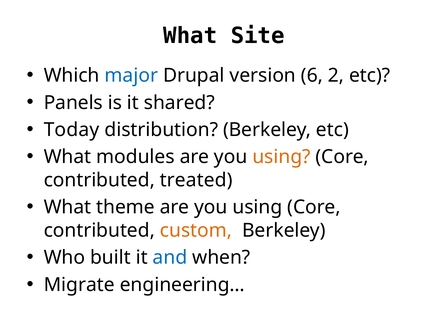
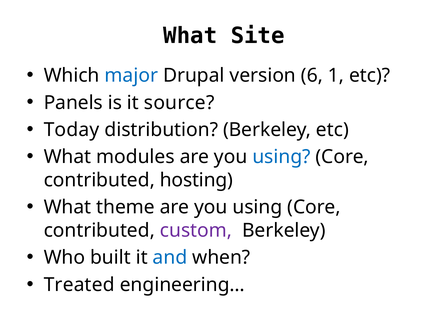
2: 2 -> 1 (336, 76)
shared: shared -> source (179, 103)
using colour: orange -> blue (281, 157)
treated: treated -> hosting (196, 180)
custom colour: orange -> purple (196, 230)
Migrate: Migrate -> Treated (79, 285)
